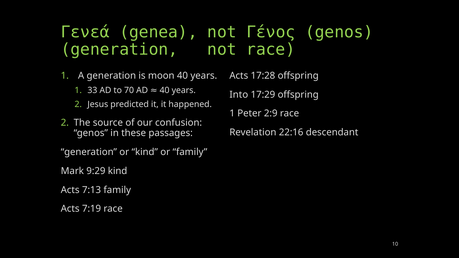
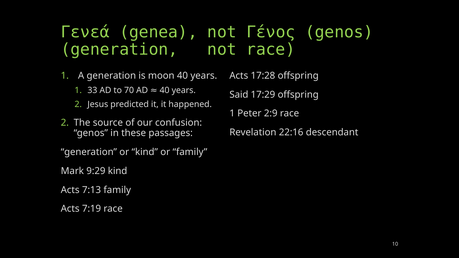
Into: Into -> Said (239, 95)
